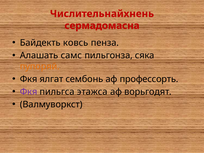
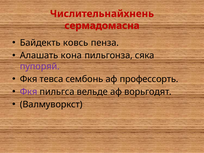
самс: самс -> кона (71, 55)
пупоряй colour: orange -> purple (40, 66)
ялгат: ялгат -> тевса (51, 79)
этажса: этажса -> вельде (92, 92)
